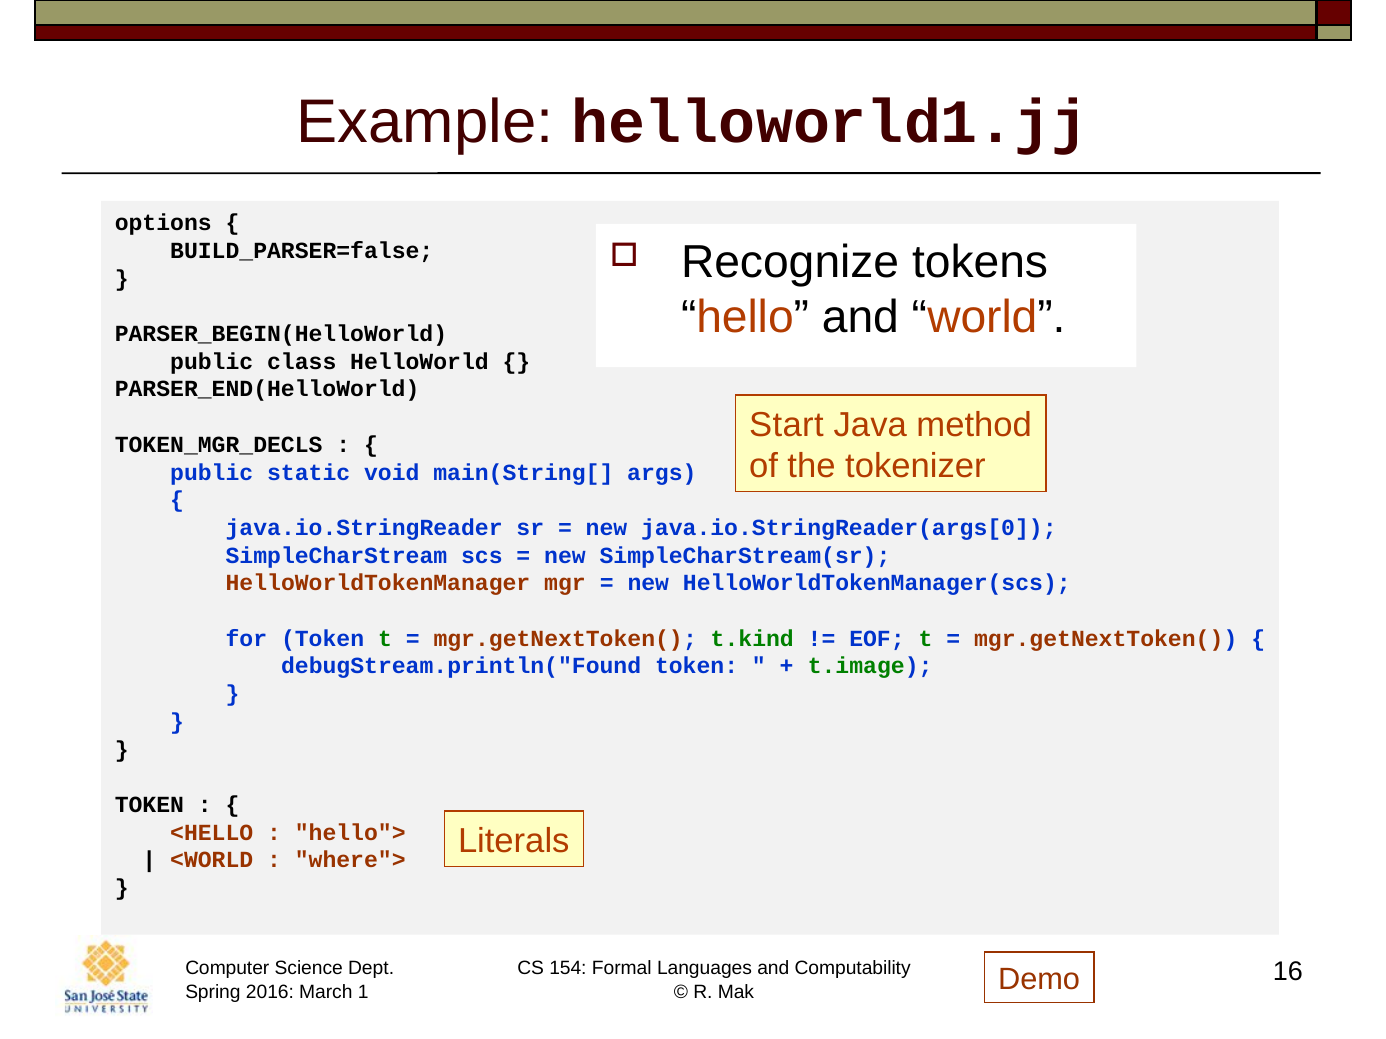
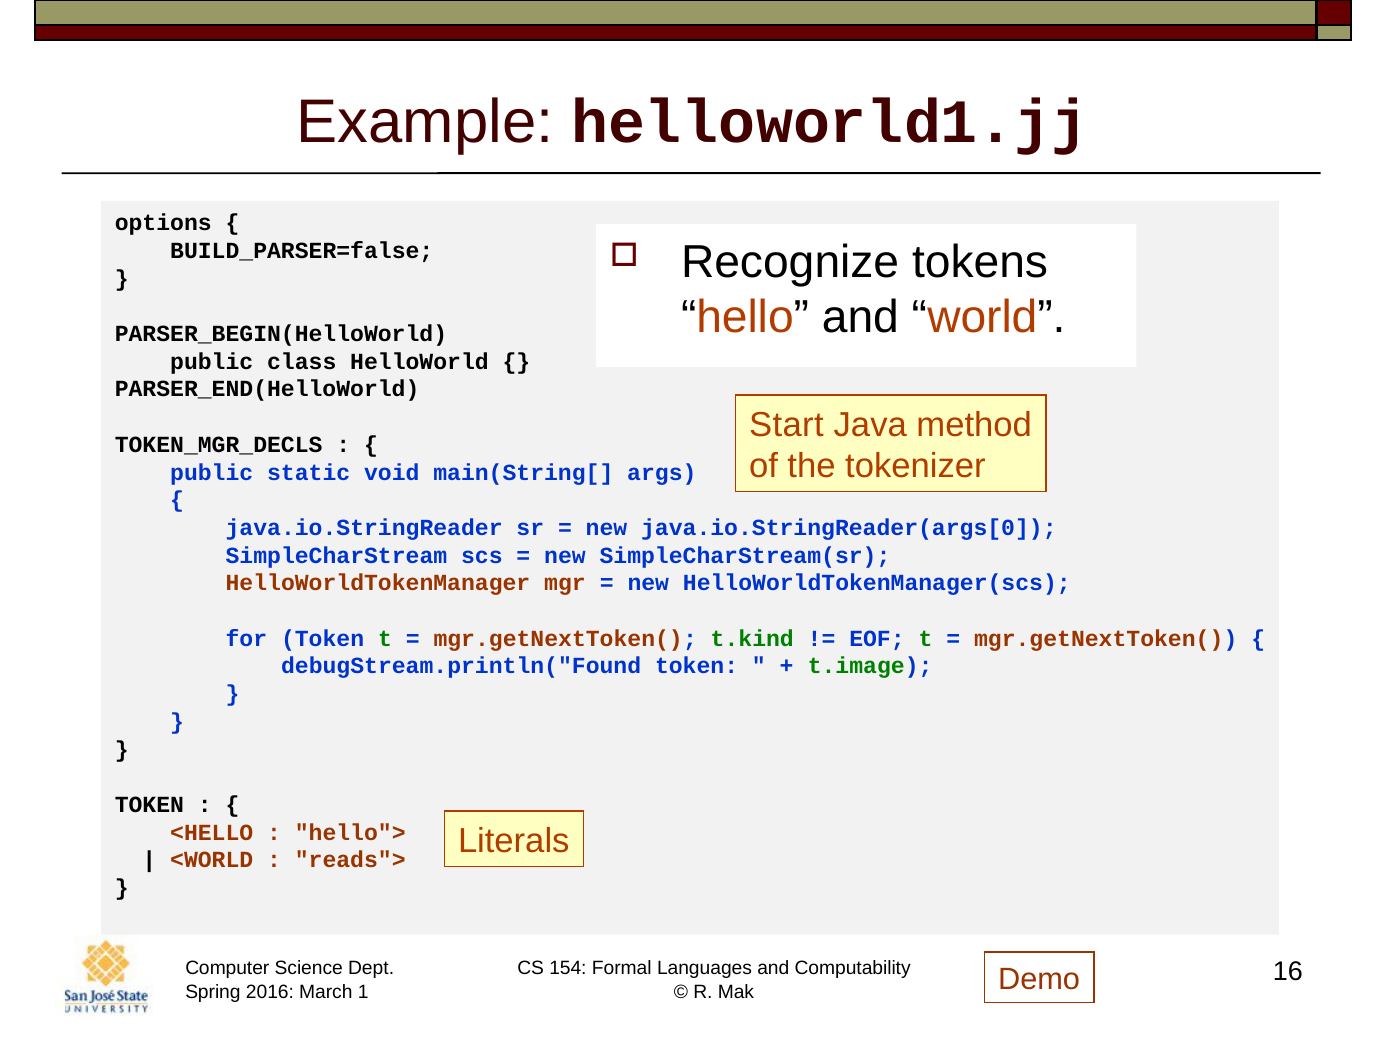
where">: where"> -> reads"> (350, 861)
